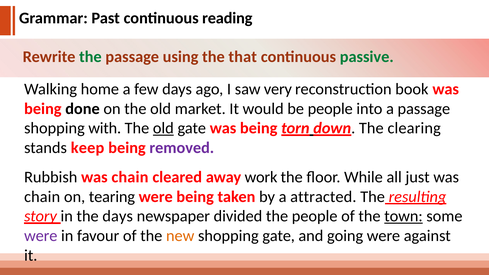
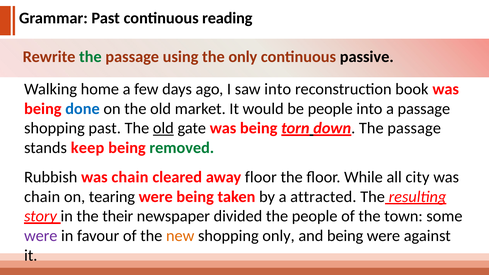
the that: that -> only (243, 57)
passive colour: green -> black (367, 57)
saw very: very -> into (278, 89)
done colour: black -> blue (82, 109)
shopping with: with -> past (105, 128)
down The clearing: clearing -> passage (414, 128)
removed colour: purple -> green (182, 148)
away work: work -> floor (261, 177)
just: just -> city (417, 177)
the days: days -> their (118, 216)
town underline: present -> none (404, 216)
shopping gate: gate -> only (279, 236)
and going: going -> being (345, 236)
